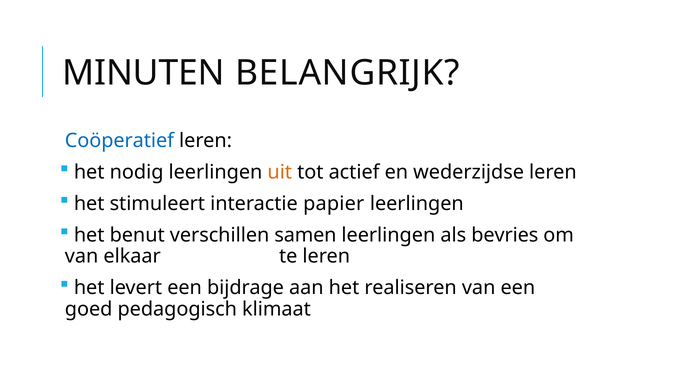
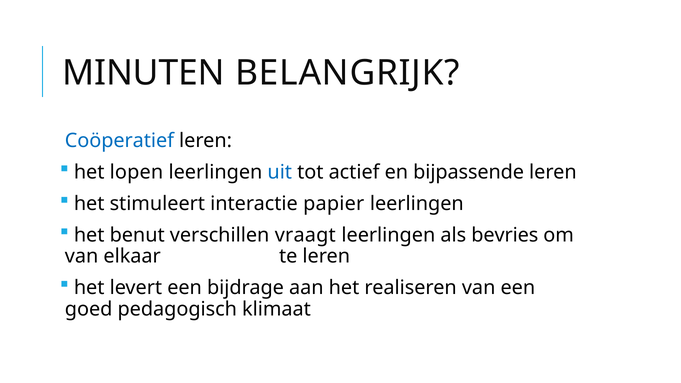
nodig: nodig -> lopen (136, 172)
uit colour: orange -> blue (280, 172)
wederzijdse: wederzijdse -> bijpassende (469, 172)
samen: samen -> vraagt (305, 235)
